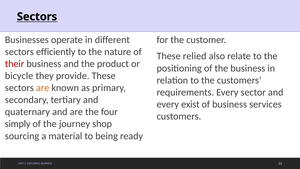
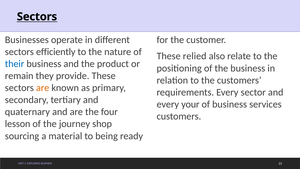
their colour: red -> blue (15, 64)
bicycle: bicycle -> remain (19, 76)
exist: exist -> your (190, 104)
simply: simply -> lesson (18, 124)
